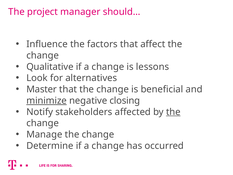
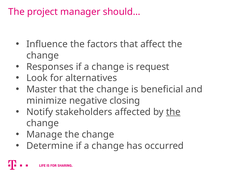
Qualitative: Qualitative -> Responses (50, 67)
lessons: lessons -> request (153, 67)
minimize underline: present -> none (47, 100)
